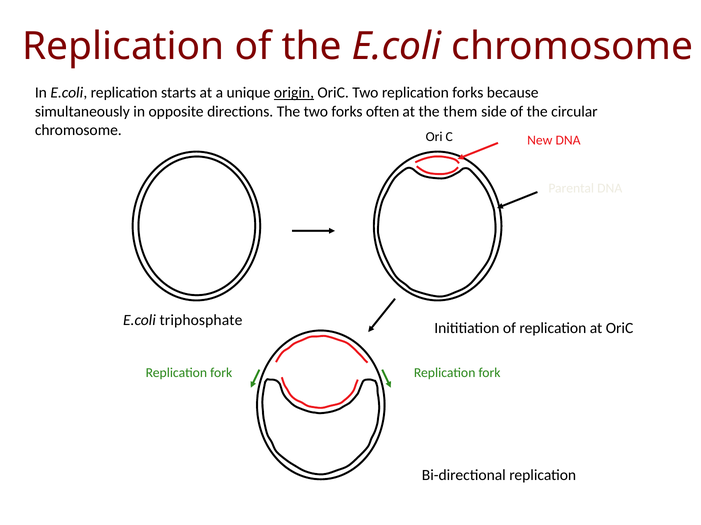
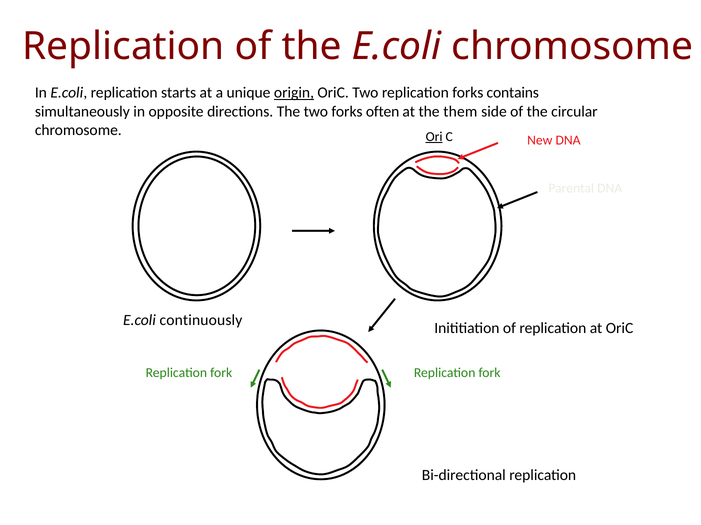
because: because -> contains (513, 93)
Ori underline: none -> present (434, 137)
triphosphate: triphosphate -> continuously (201, 321)
